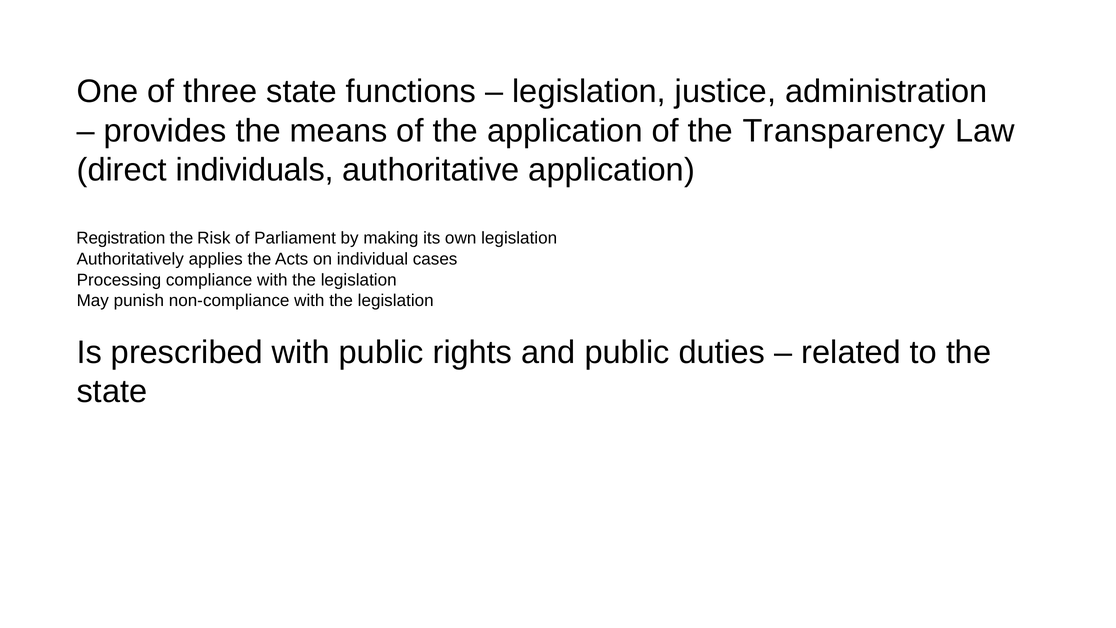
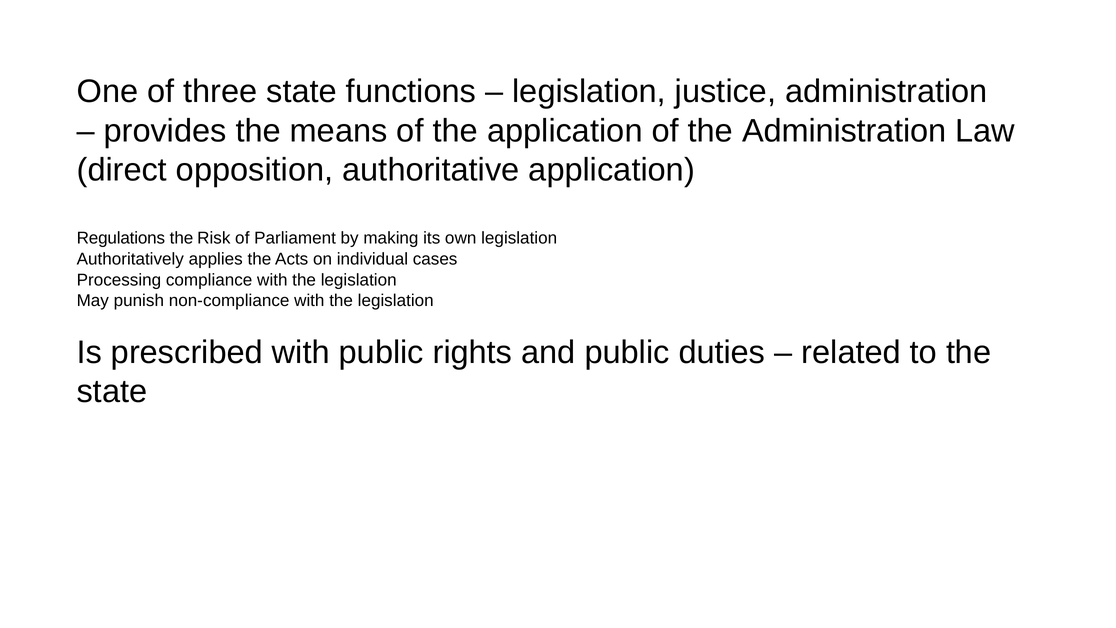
the Transparency: Transparency -> Administration (844, 131)
individuals: individuals -> opposition (255, 170)
Registration: Registration -> Regulations (121, 238)
